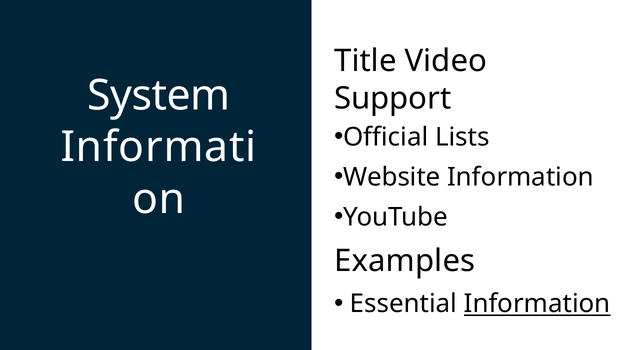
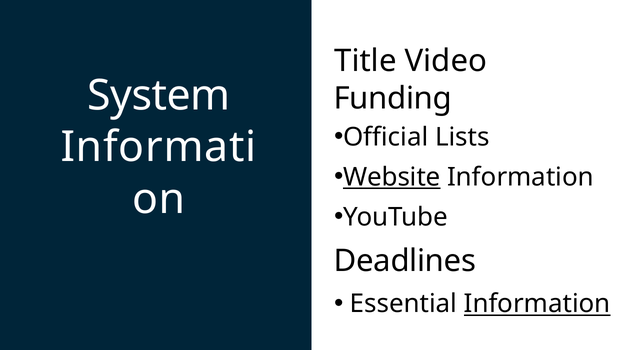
Support: Support -> Funding (393, 99)
Website underline: none -> present (392, 177)
Examples: Examples -> Deadlines (405, 261)
